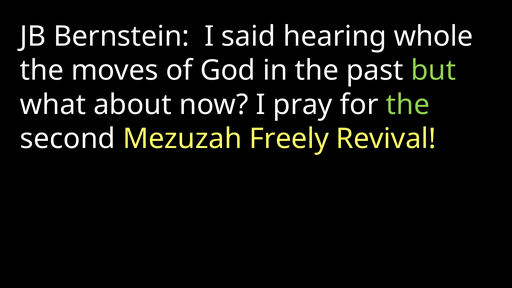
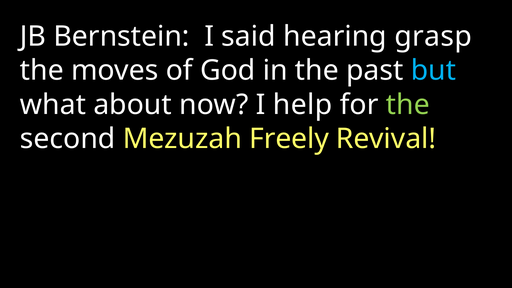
whole: whole -> grasp (433, 36)
but colour: light green -> light blue (433, 71)
pray: pray -> help (303, 105)
